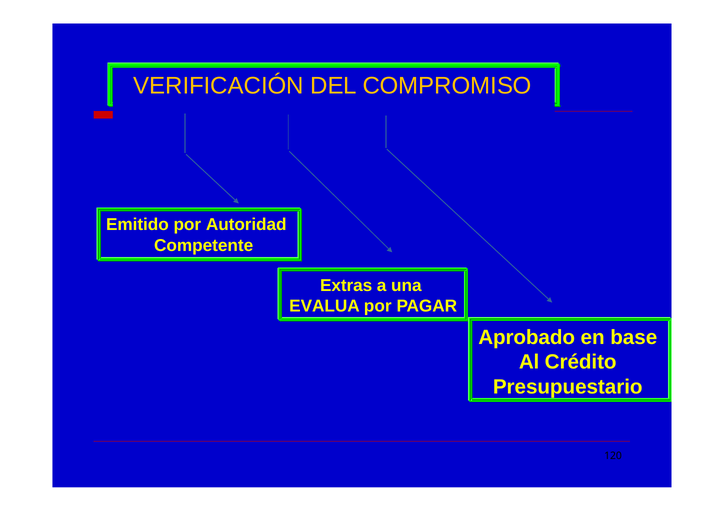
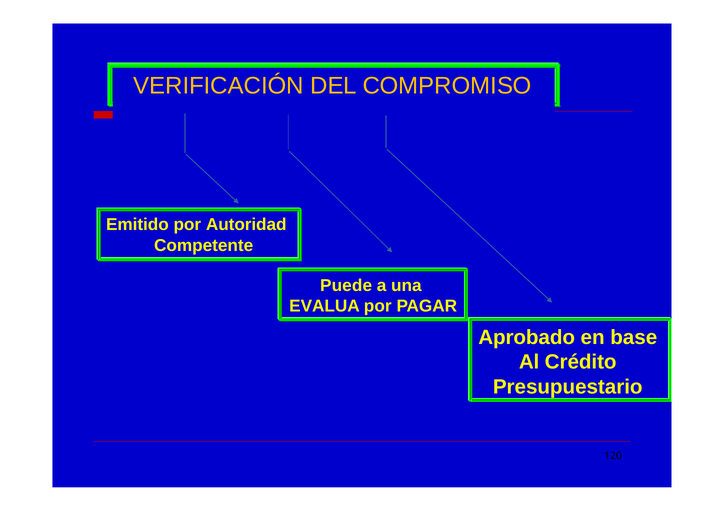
Extras: Extras -> Puede (346, 286)
